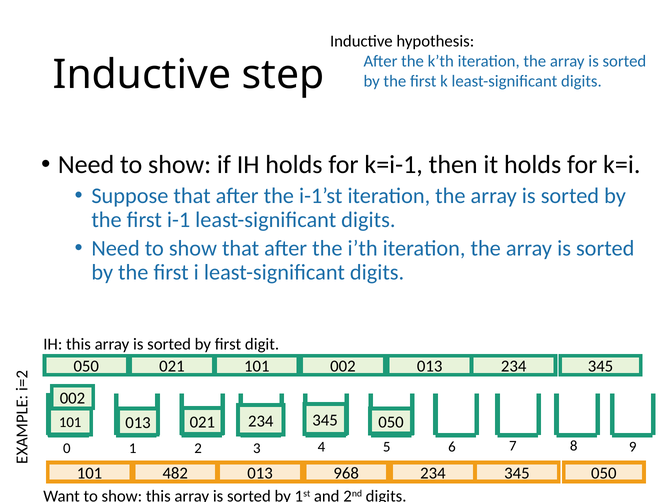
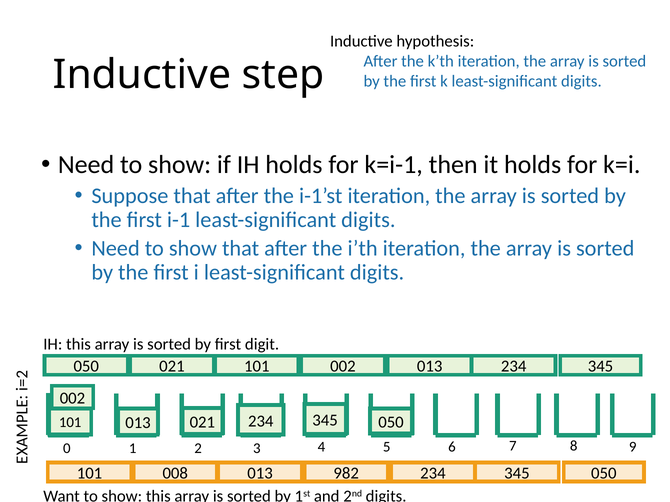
482: 482 -> 008 (175, 474)
968: 968 -> 982 (346, 474)
